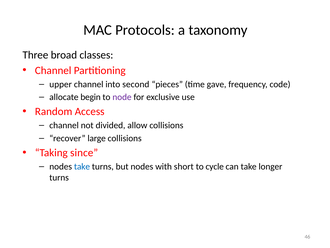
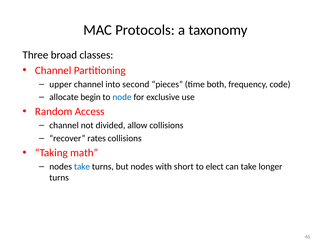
gave: gave -> both (217, 84)
node colour: purple -> blue (122, 97)
large: large -> rates (97, 138)
since: since -> math (84, 152)
cycle: cycle -> elect (215, 166)
